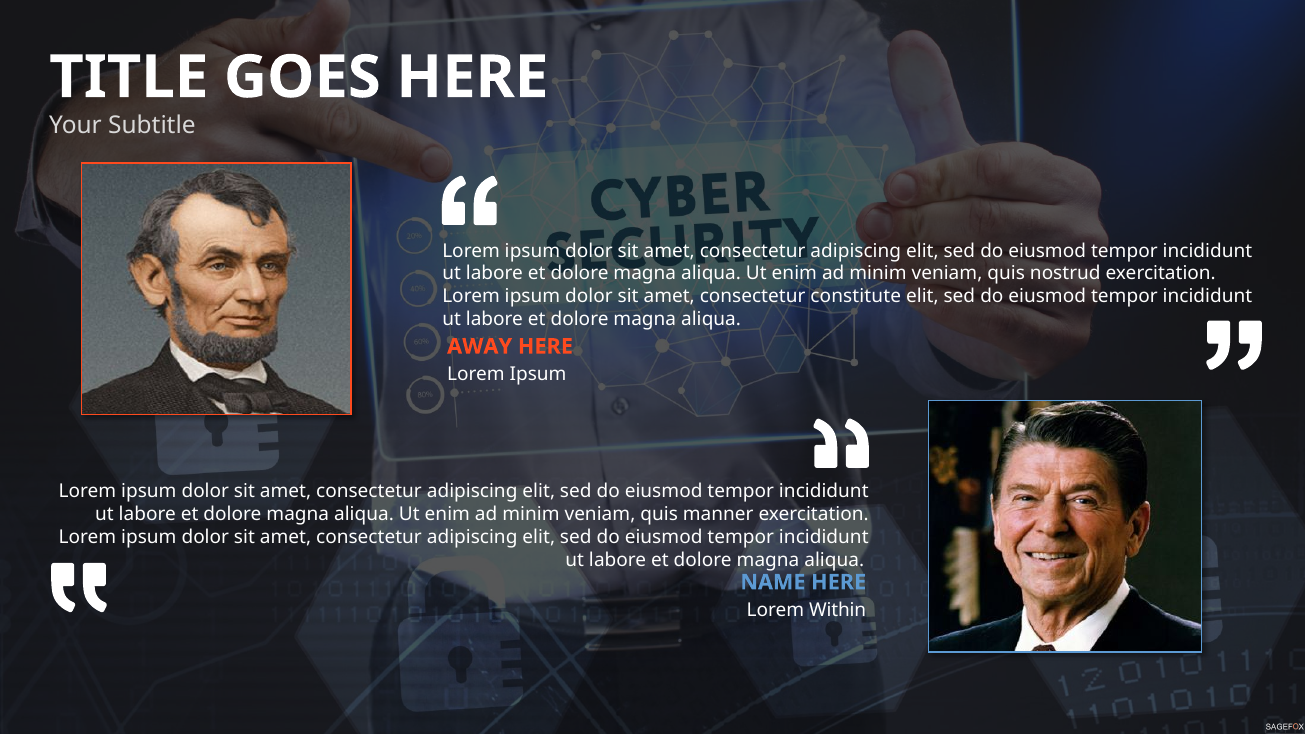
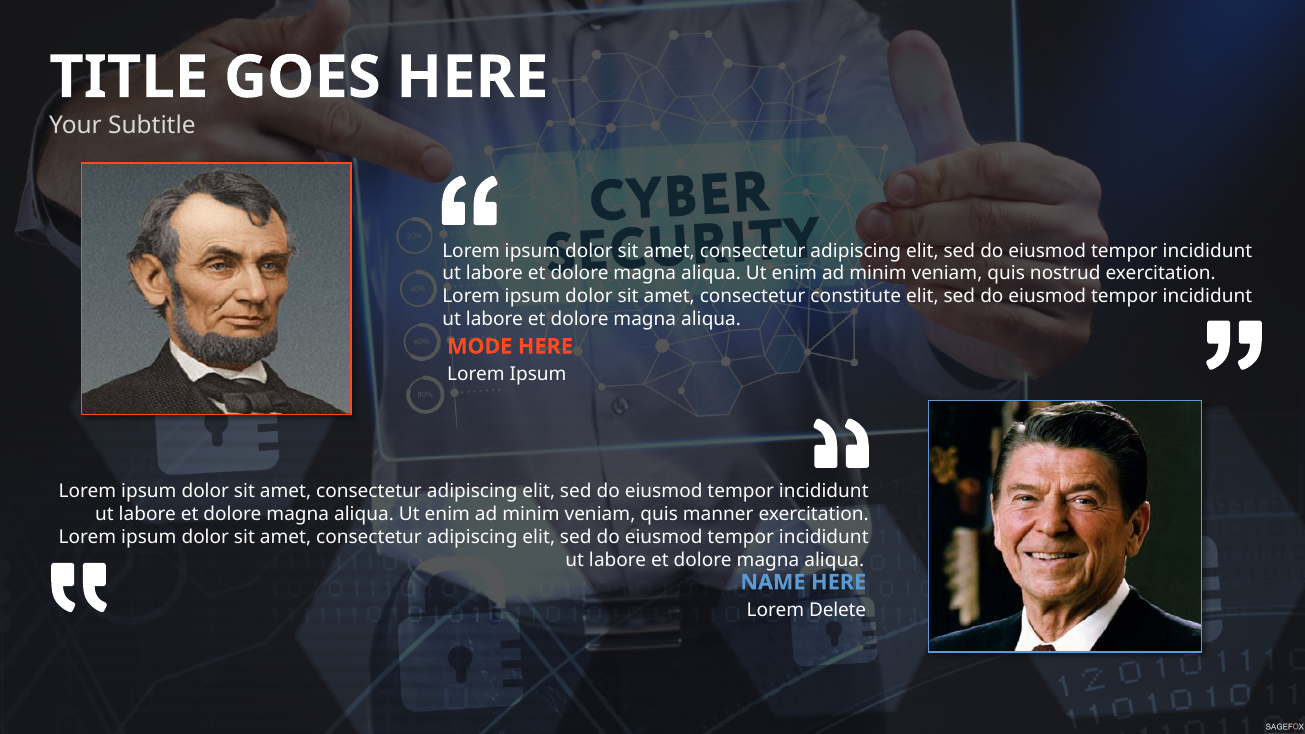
AWAY: AWAY -> MODE (480, 346)
Within: Within -> Delete (838, 610)
